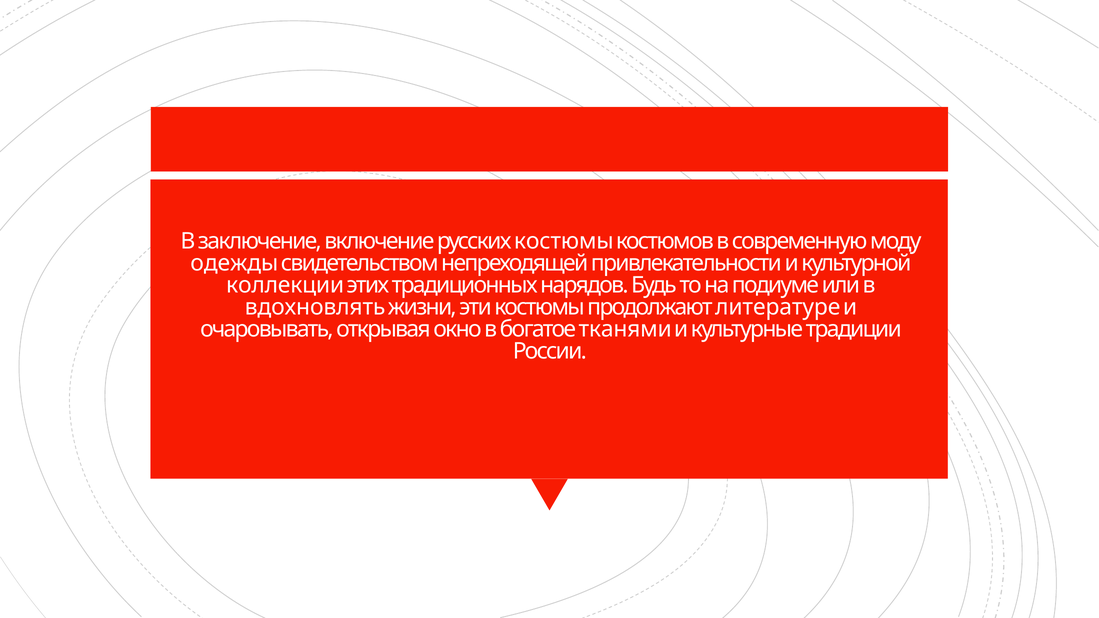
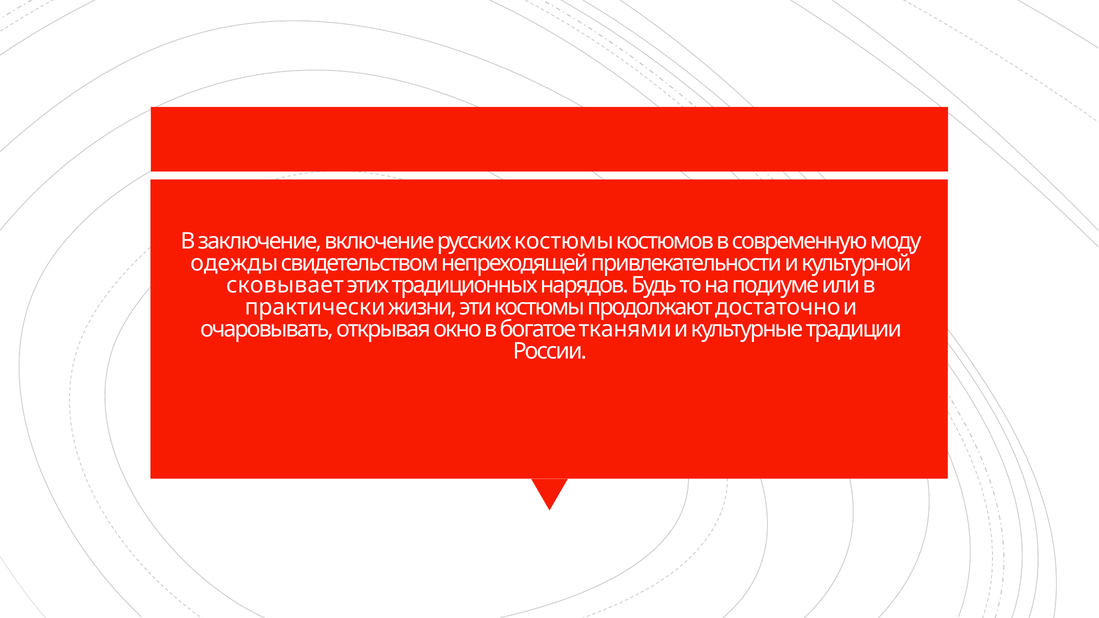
коллекции: коллекции -> сковывает (285, 285)
вдохновлять: вдохновлять -> практически (315, 307)
литературе: литературе -> достаточно (778, 307)
